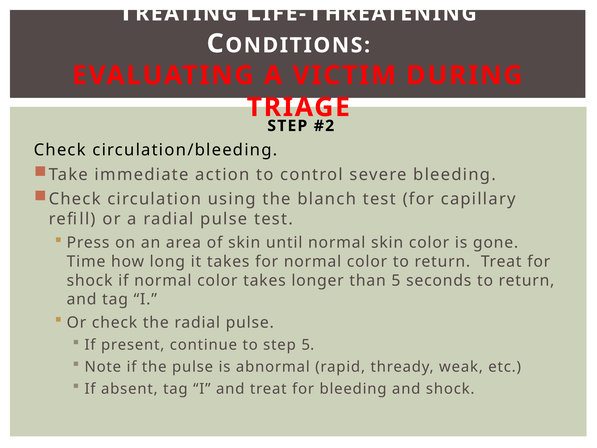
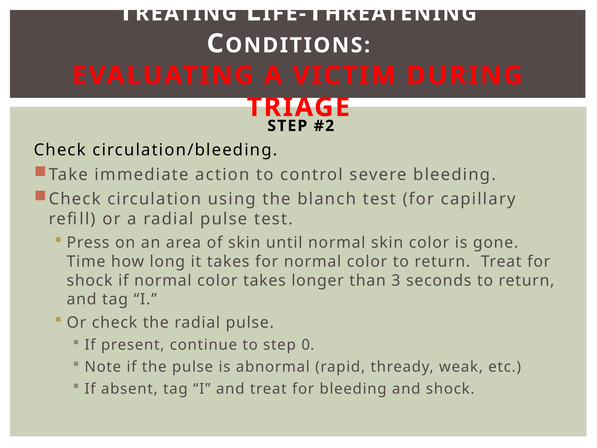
than 5: 5 -> 3 (396, 280)
step 5: 5 -> 0 (308, 345)
